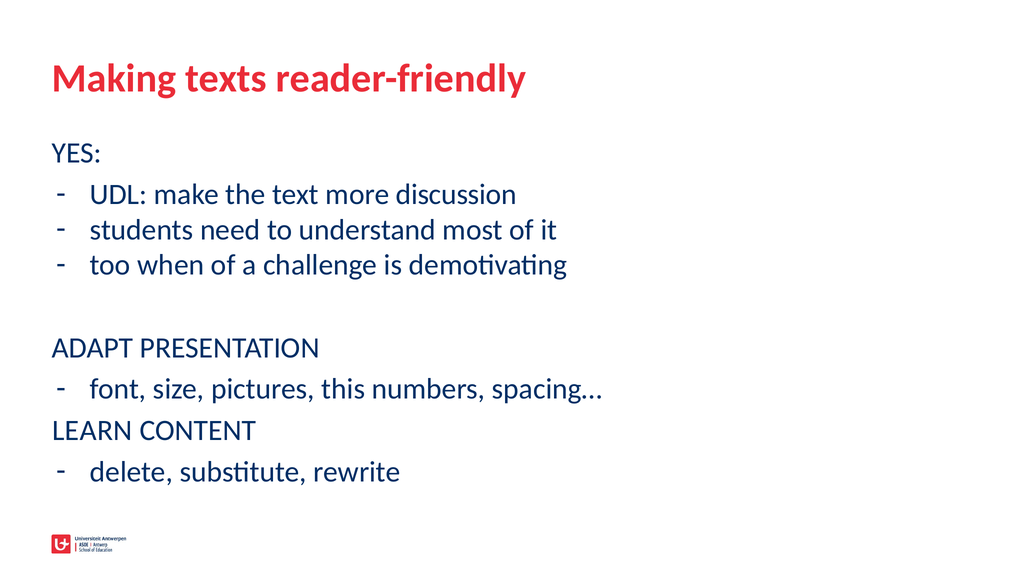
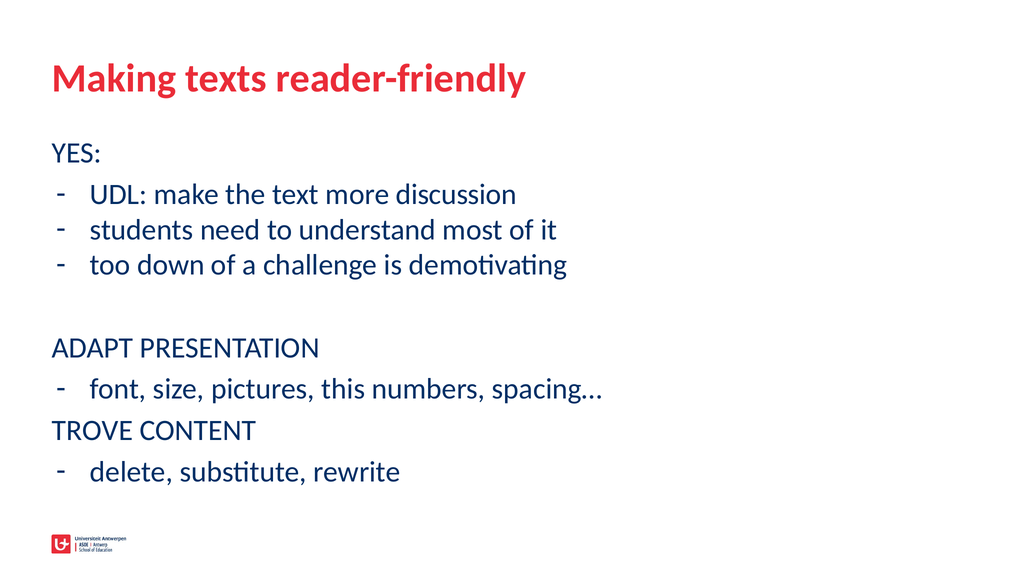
when: when -> down (171, 265)
LEARN: LEARN -> TROVE (93, 431)
